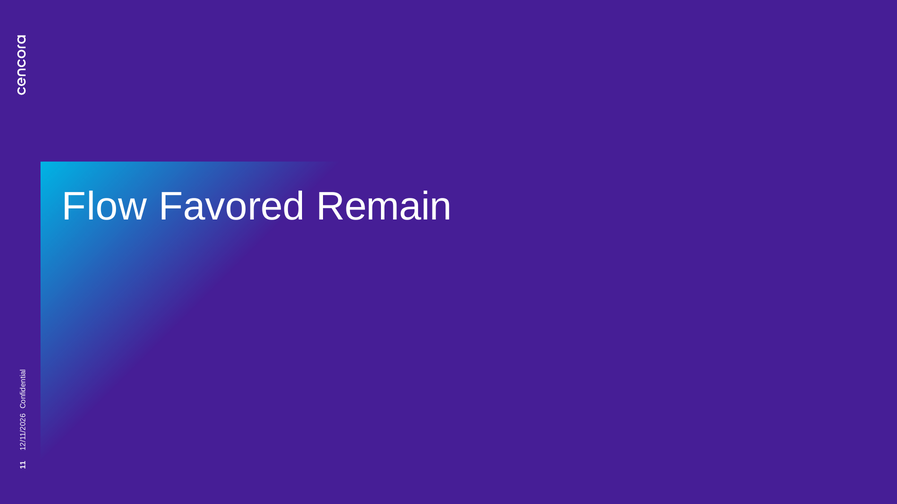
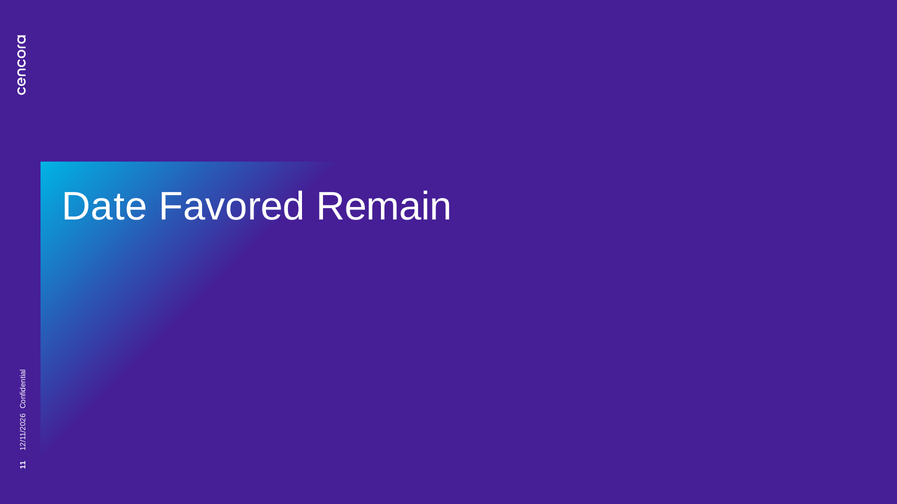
Flow: Flow -> Date (104, 207)
